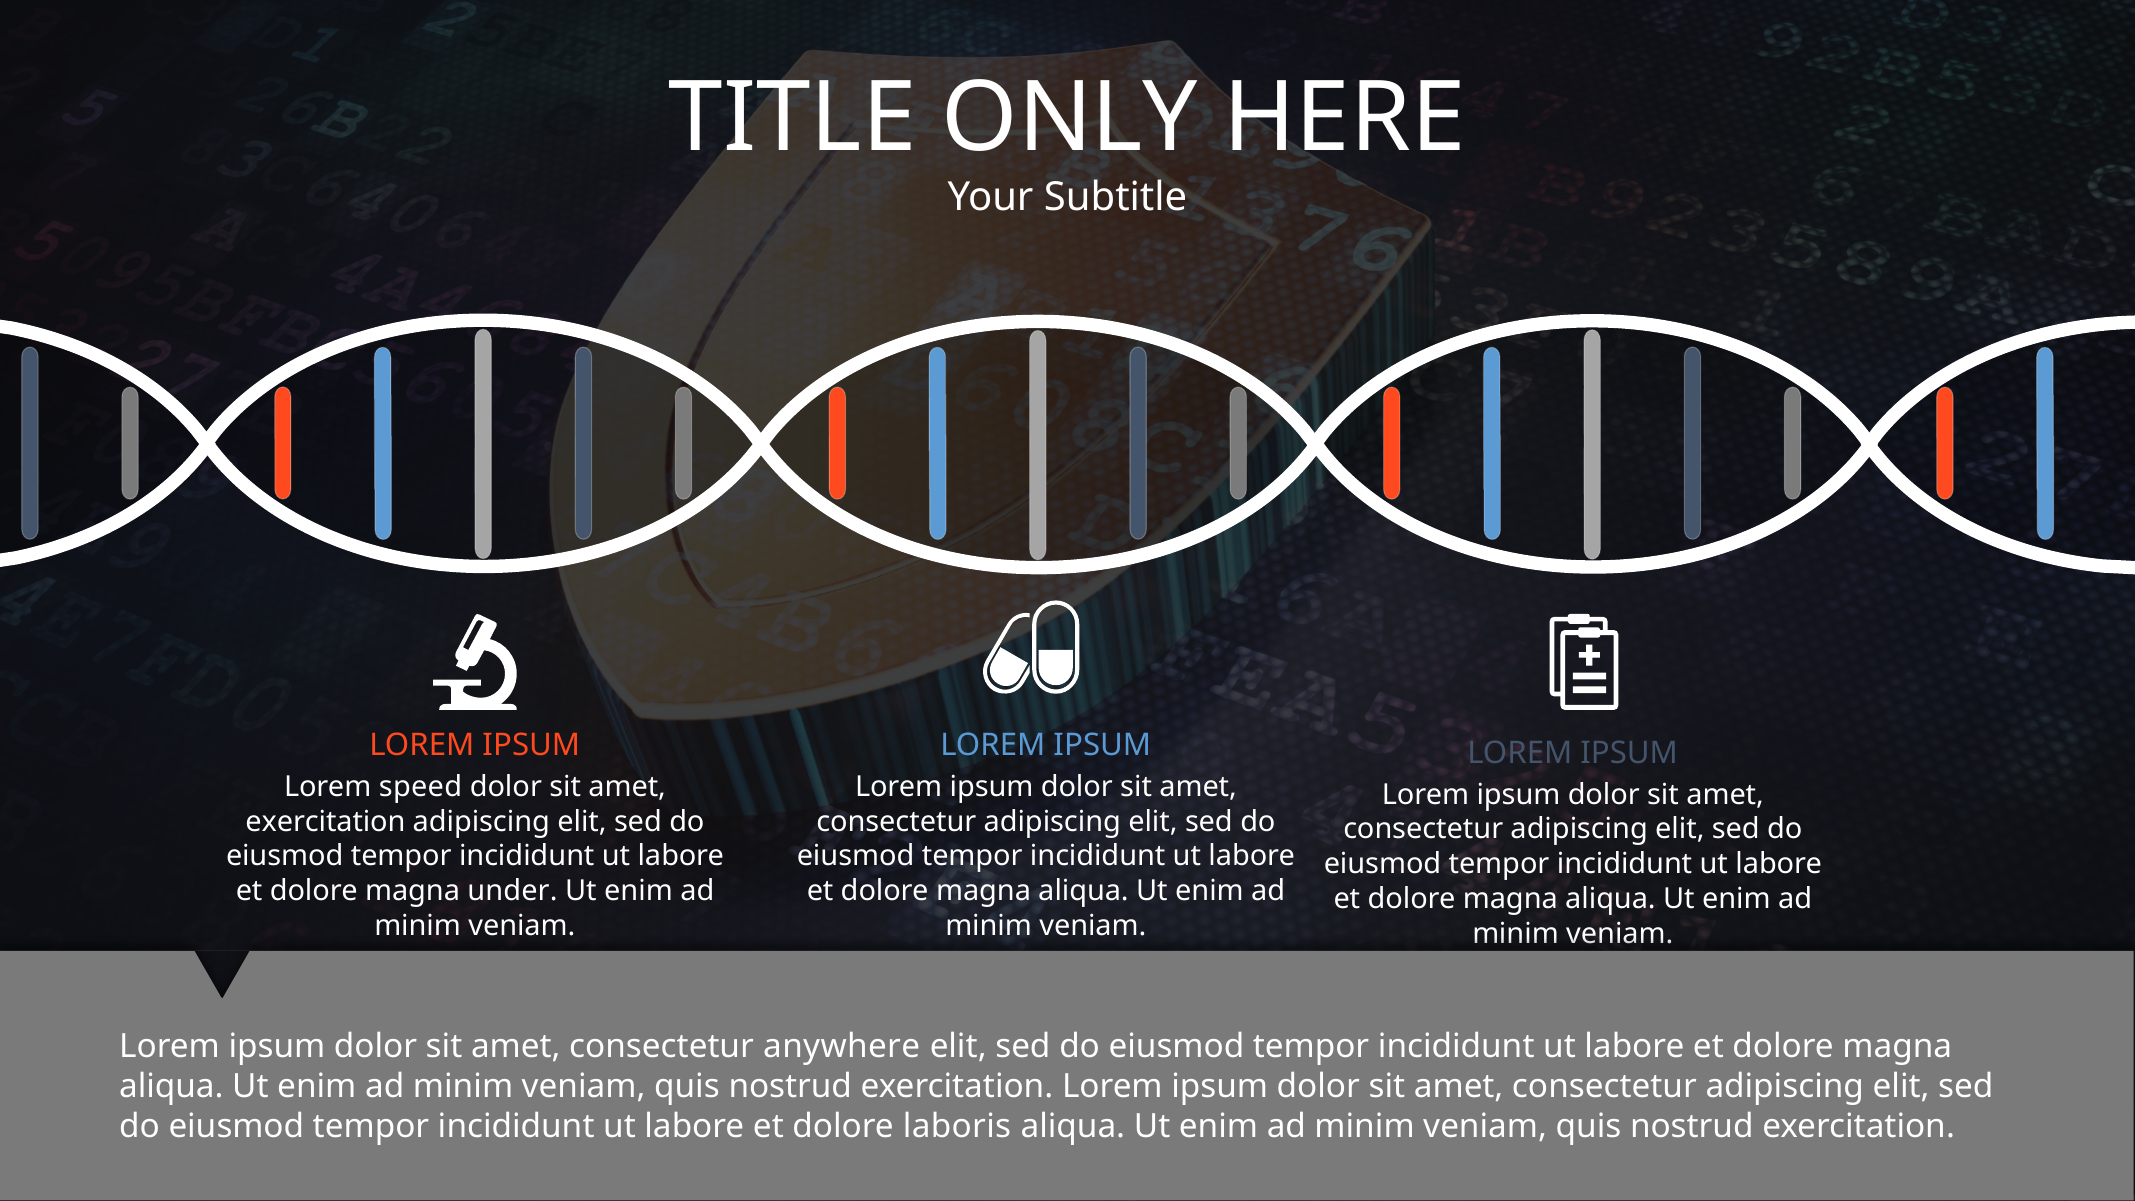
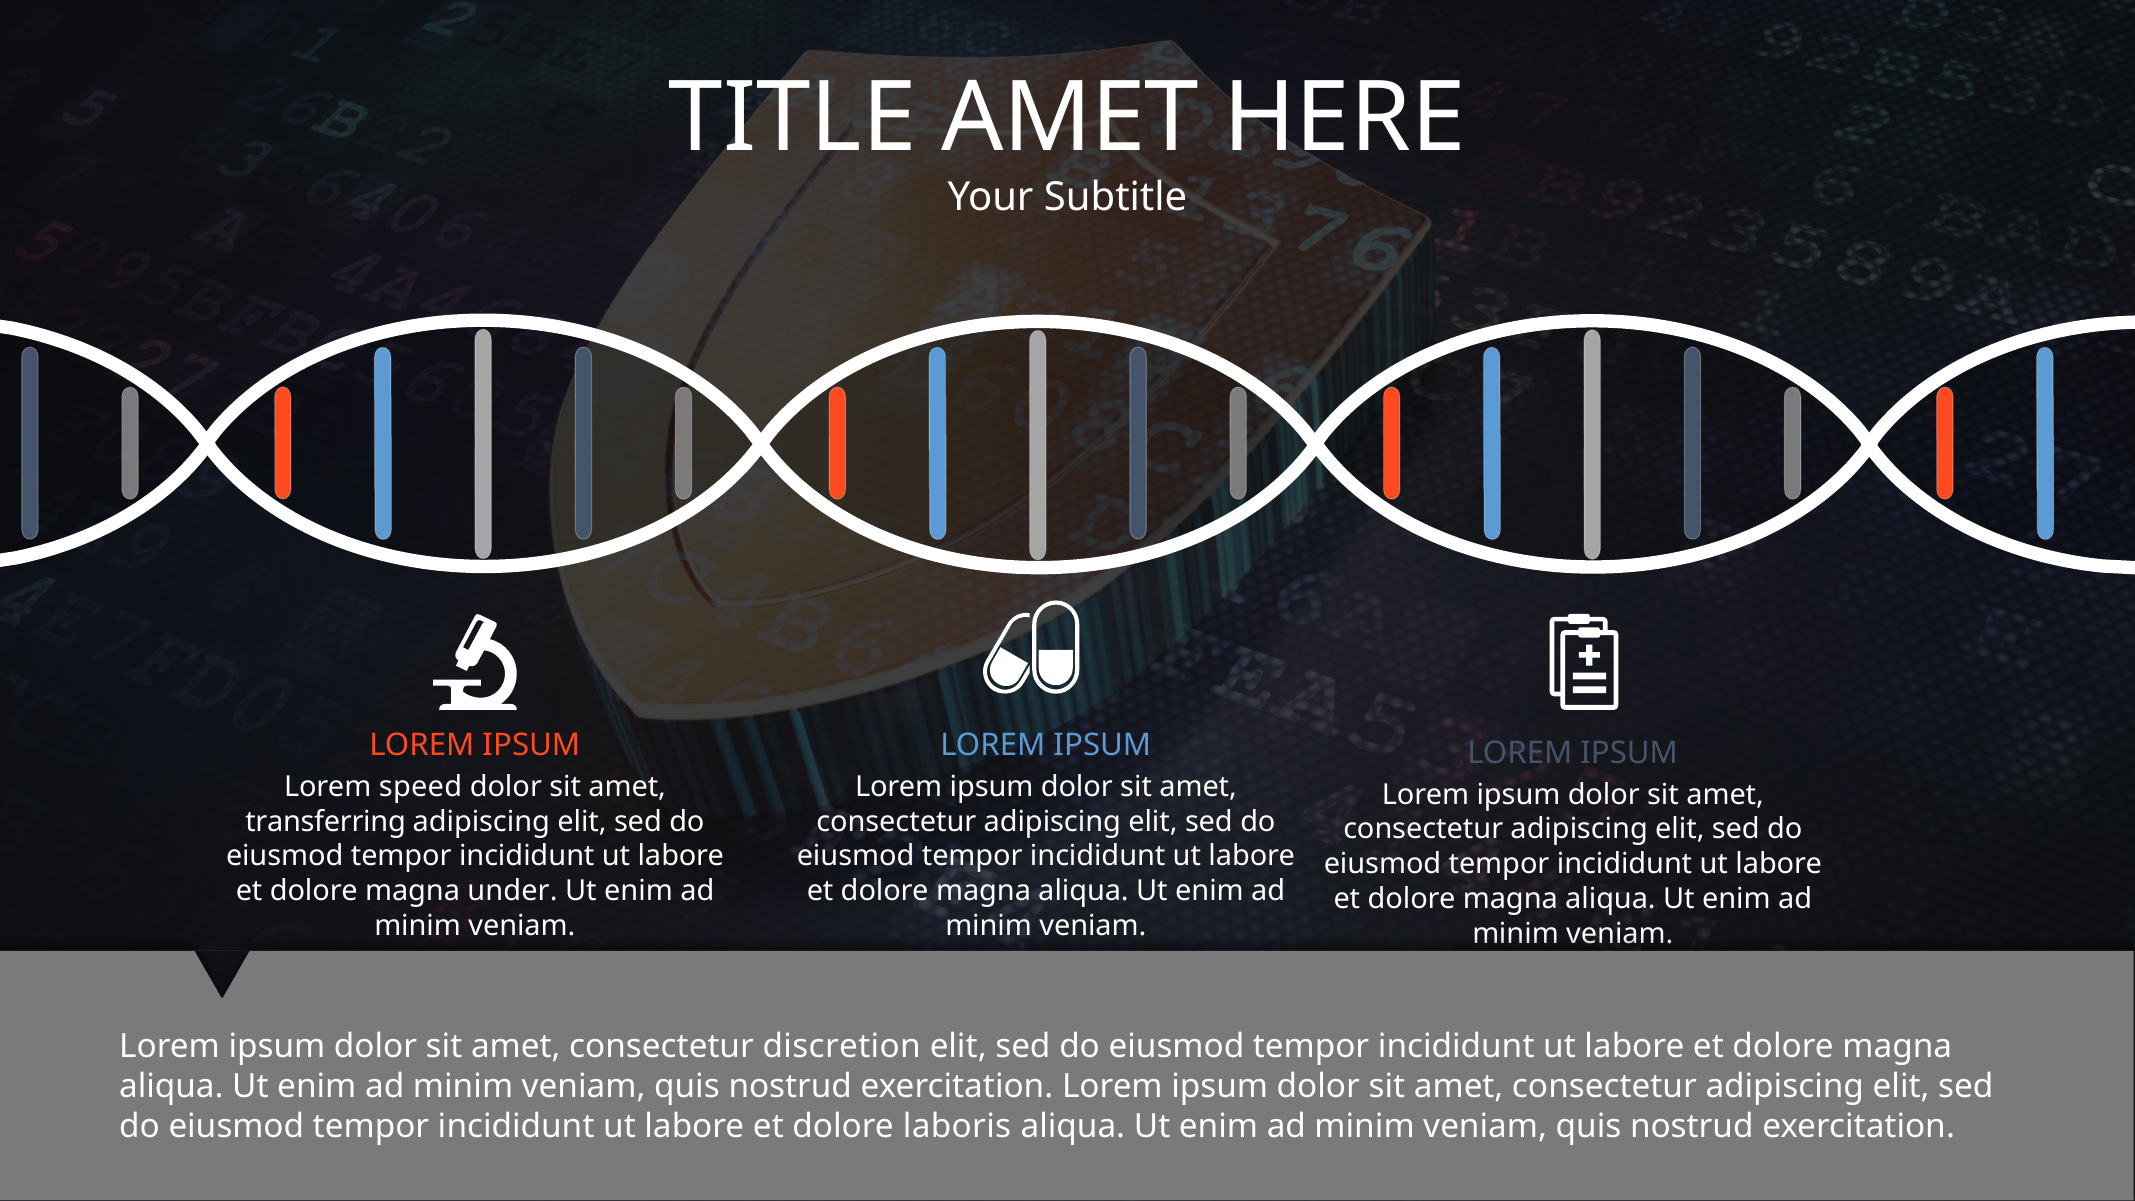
TITLE ONLY: ONLY -> AMET (1070, 119)
exercitation: exercitation -> transferring (326, 821)
anywhere: anywhere -> discretion (842, 1047)
